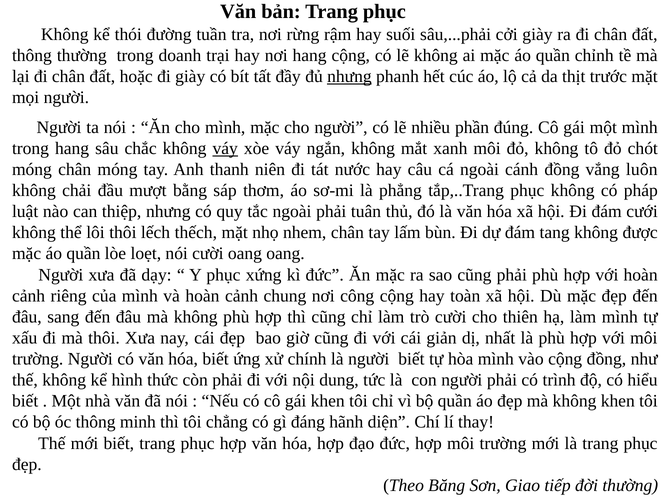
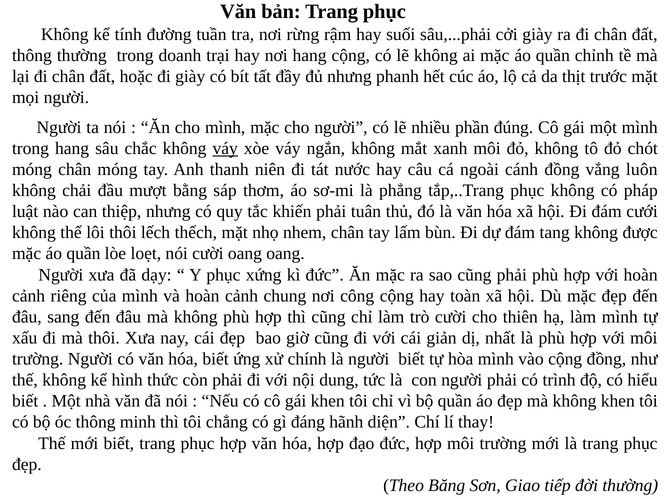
thói: thói -> tính (128, 34)
nhưng underline: present -> none (349, 76)
tắc ngoài: ngoài -> khiến (292, 211)
